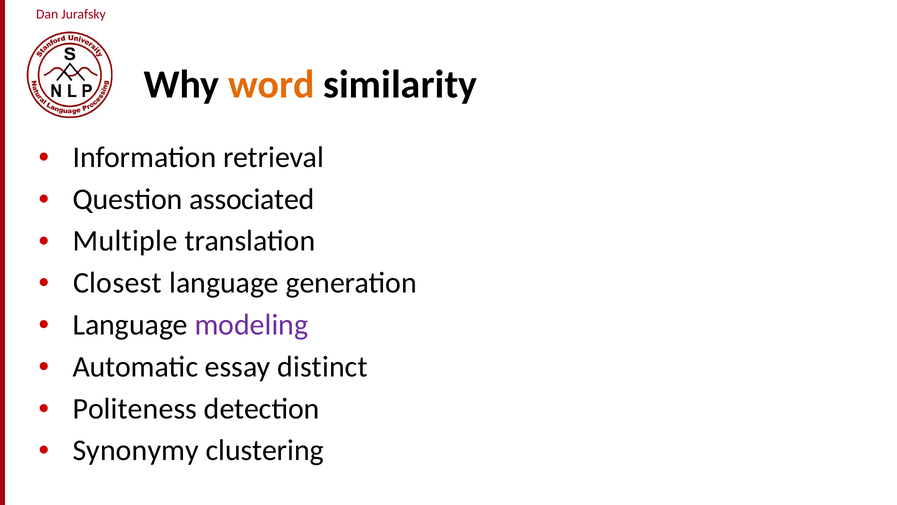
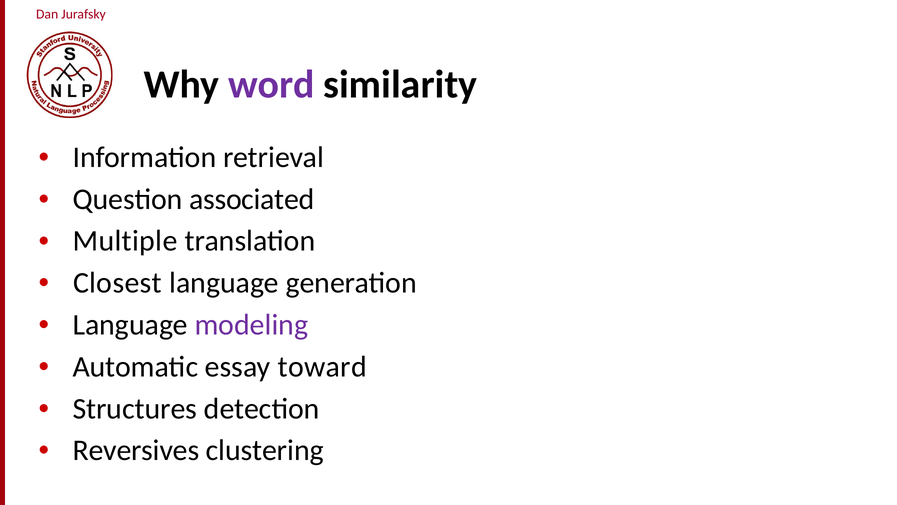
word colour: orange -> purple (271, 85)
distinct: distinct -> toward (322, 366)
Politeness: Politeness -> Structures (135, 408)
Synonymy: Synonymy -> Reversives (136, 450)
